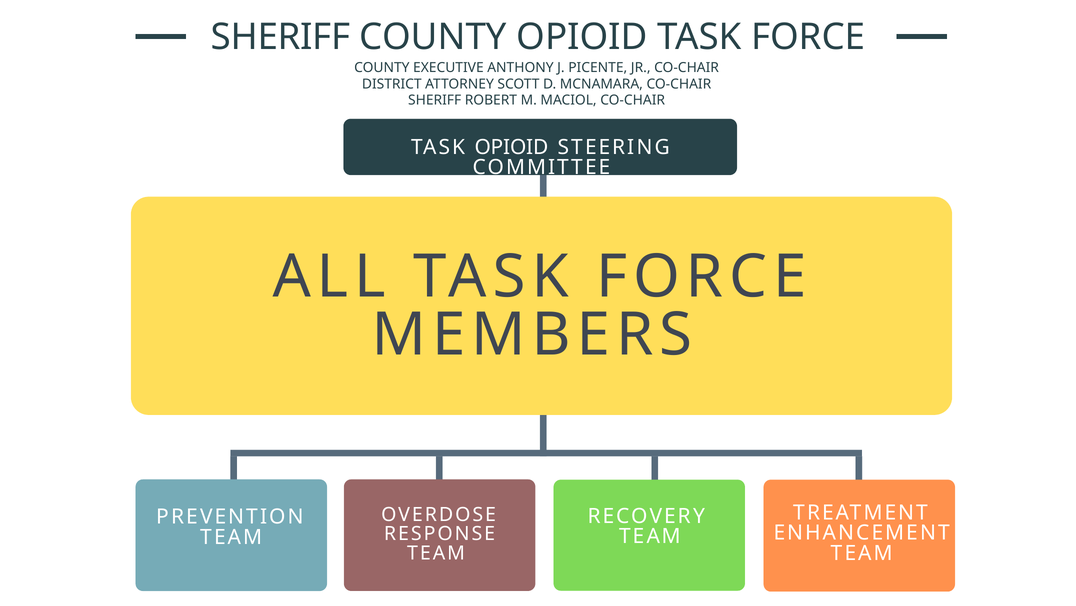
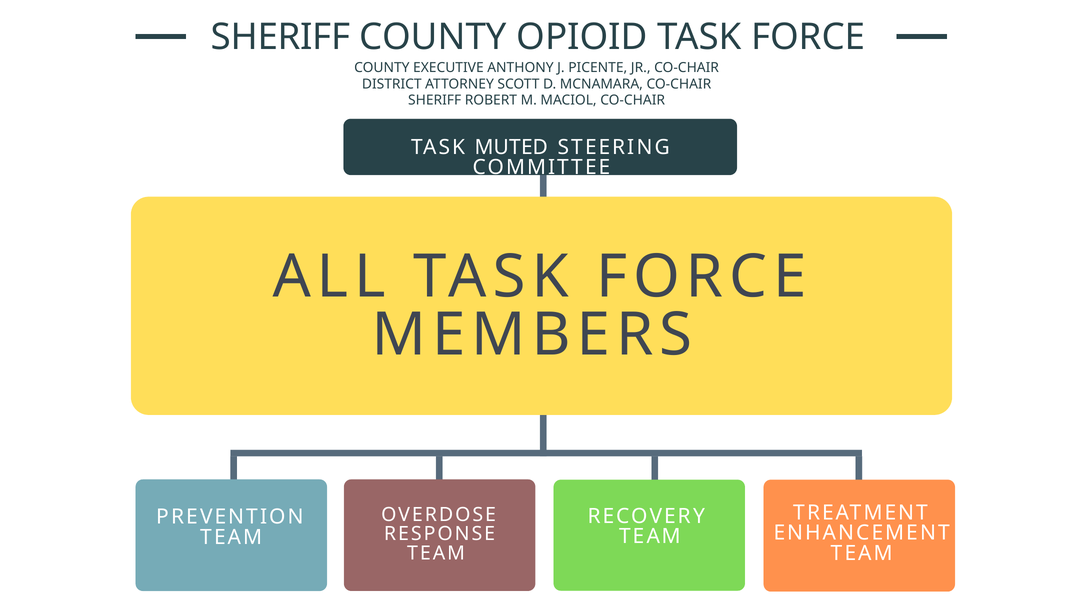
TASK OPIOID: OPIOID -> MUTED (511, 147)
